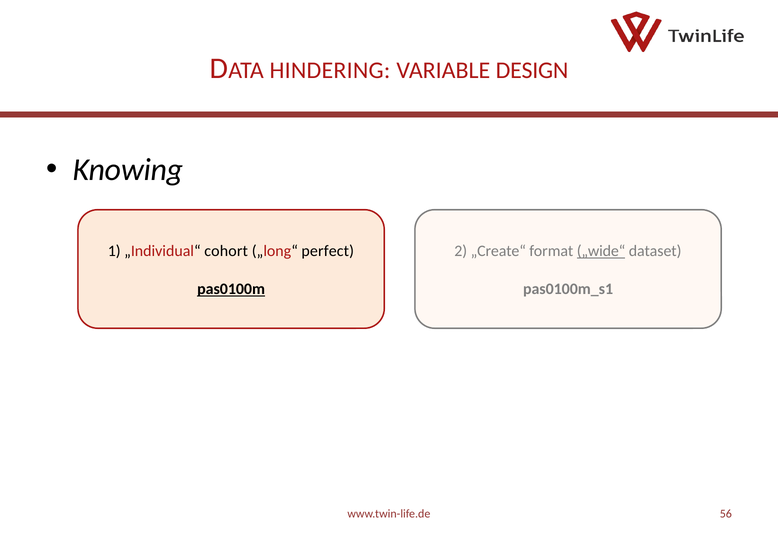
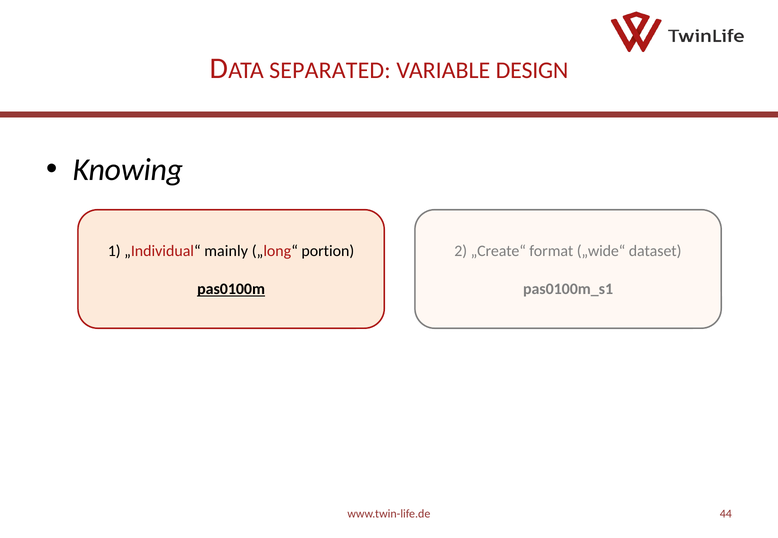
HINDERING: HINDERING -> SEPARATED (330, 71)
cohort: cohort -> mainly (226, 251)
perfect: perfect -> portion (328, 251)
„wide“ underline: present -> none (601, 251)
56: 56 -> 44 (726, 514)
